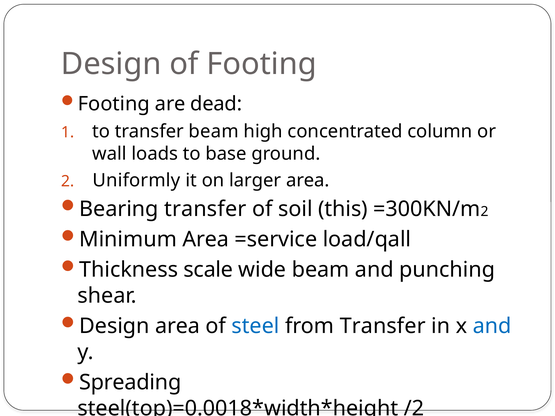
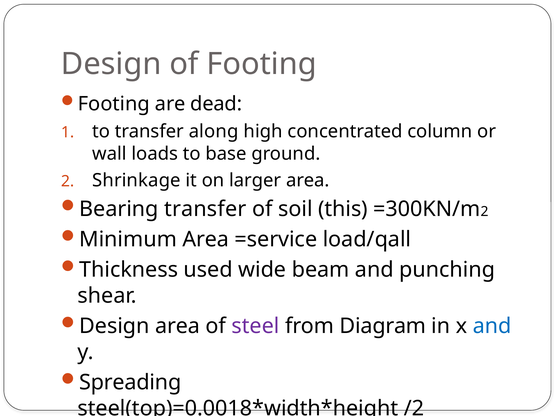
transfer beam: beam -> along (214, 132)
Uniformly: Uniformly -> Shrinkage (136, 180)
scale: scale -> used (208, 270)
steel colour: blue -> purple (256, 326)
from Transfer: Transfer -> Diagram (383, 326)
